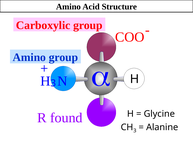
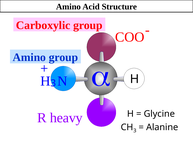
found: found -> heavy (66, 118)
